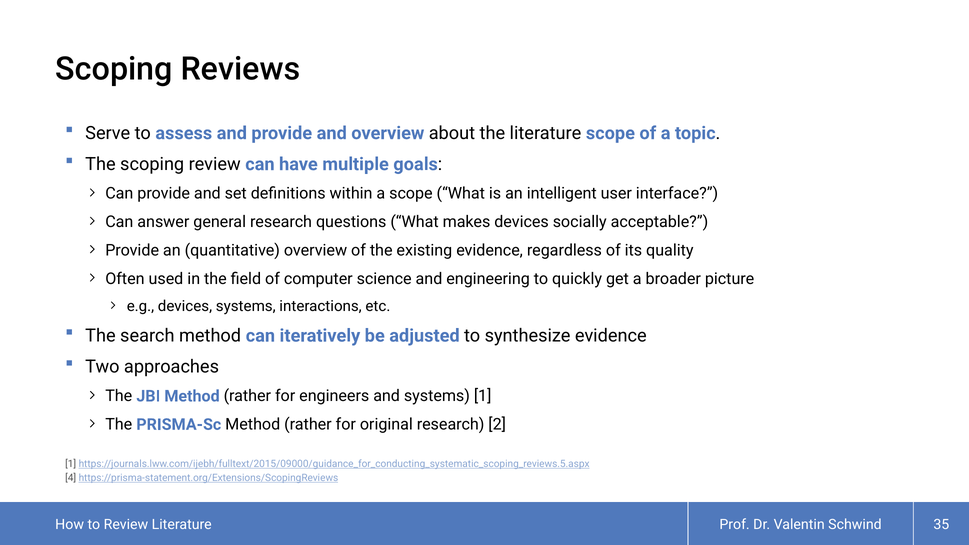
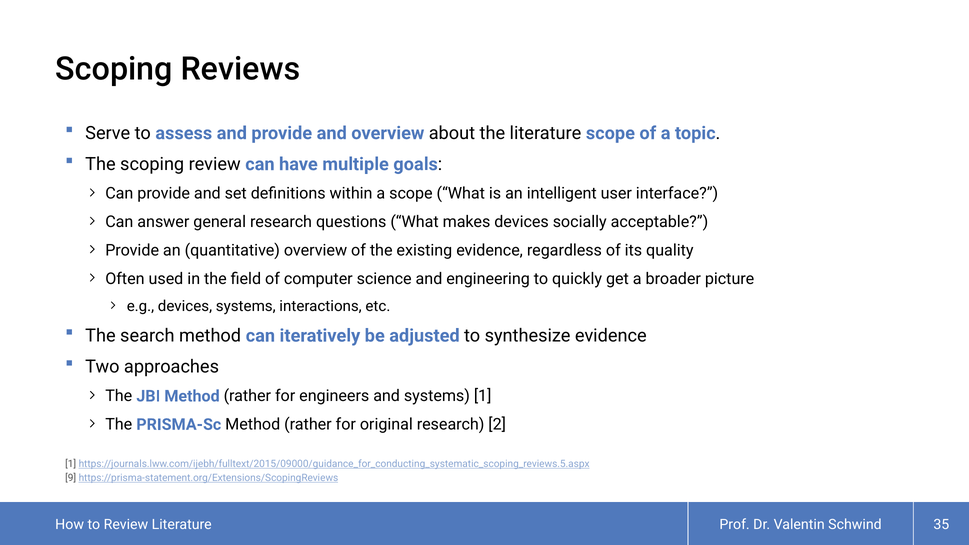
4: 4 -> 9 (71, 478)
